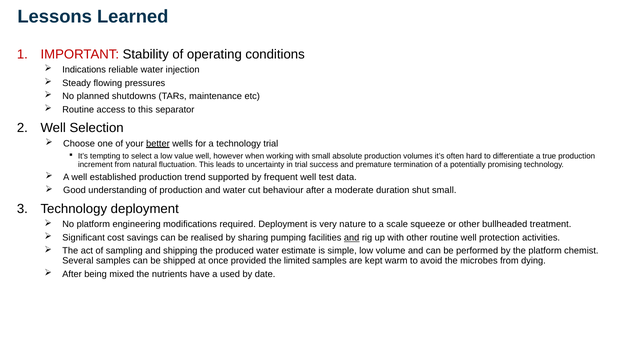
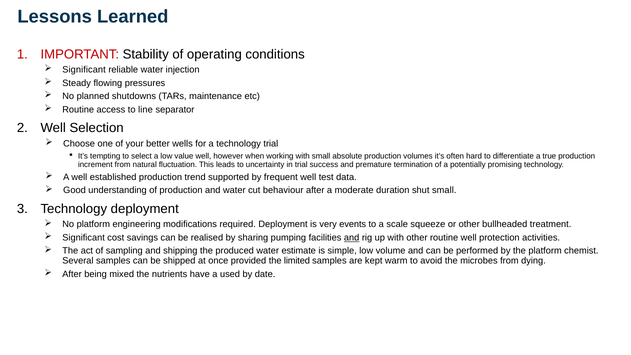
Indications: Indications -> Significant (84, 70)
to this: this -> line (145, 109)
better underline: present -> none (158, 144)
nature: nature -> events (353, 224)
